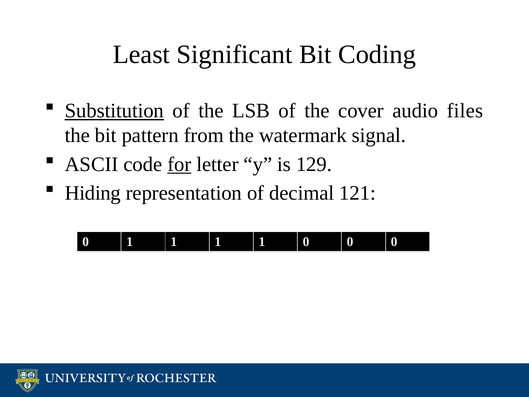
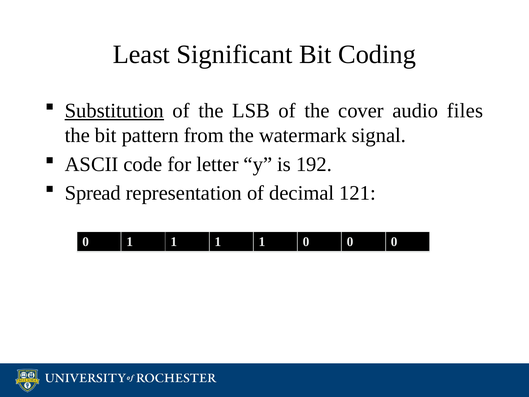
for underline: present -> none (179, 164)
129: 129 -> 192 (314, 164)
Hiding: Hiding -> Spread (93, 193)
